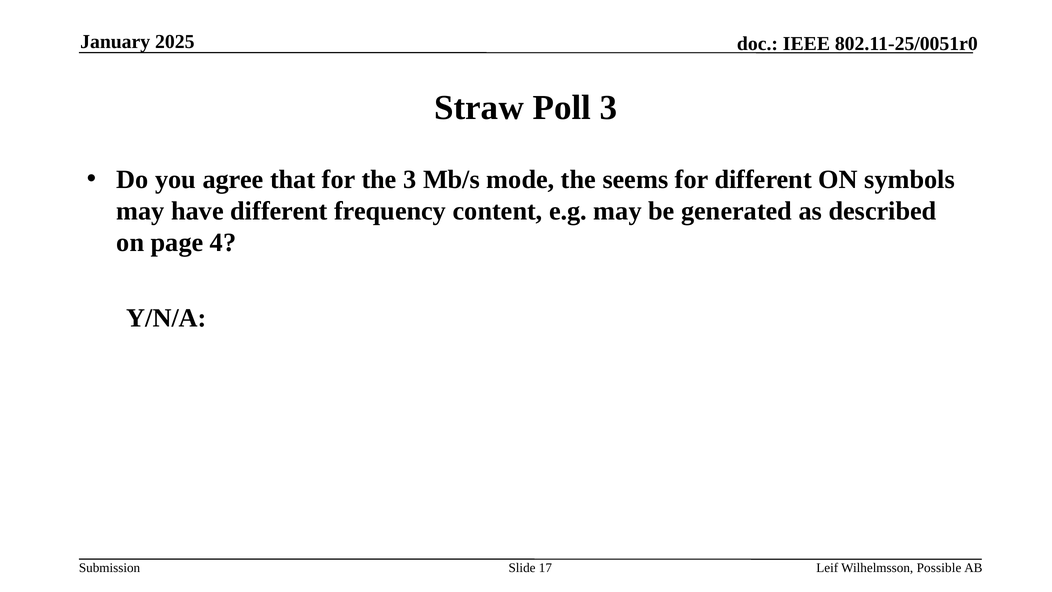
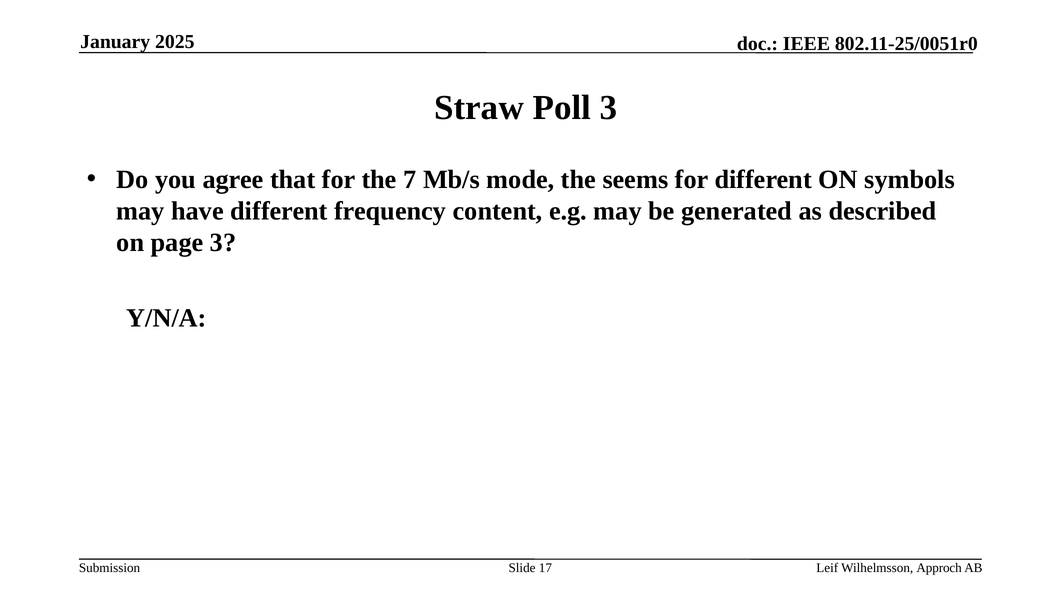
the 3: 3 -> 7 (410, 180)
page 4: 4 -> 3 (223, 243)
Possible: Possible -> Approch (939, 568)
